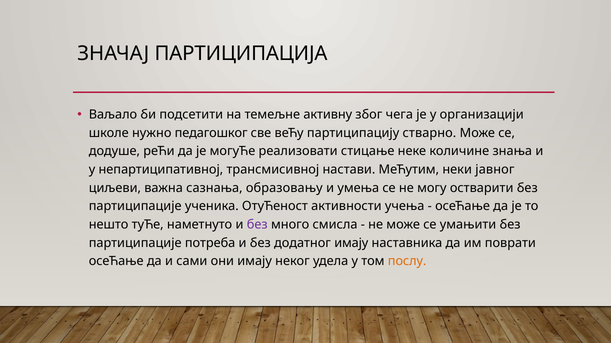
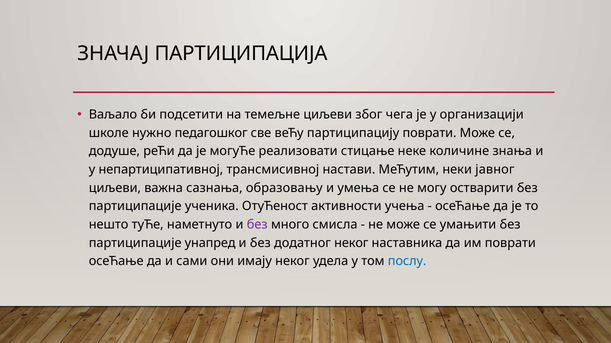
темељне активну: активну -> циљеви (328, 115)
партиципацију стварно: стварно -> поврати (430, 133)
потреба: потреба -> унапред (210, 243)
додатног имају: имају -> неког (351, 243)
послу colour: orange -> blue (407, 262)
